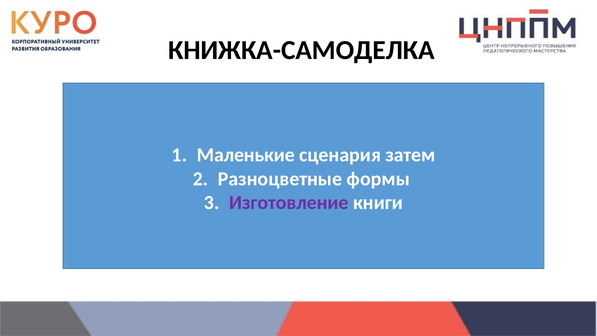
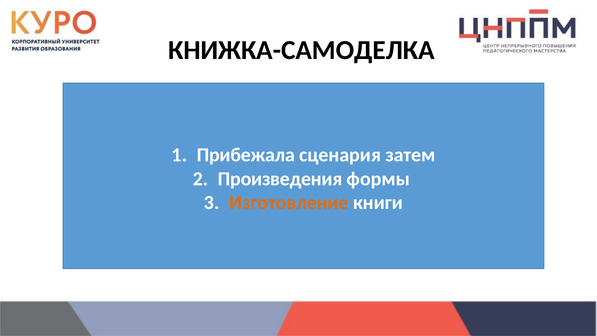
Маленькие: Маленькие -> Прибежала (246, 155)
Разноцветные: Разноцветные -> Произведения (280, 179)
Изготовление colour: purple -> orange (289, 203)
